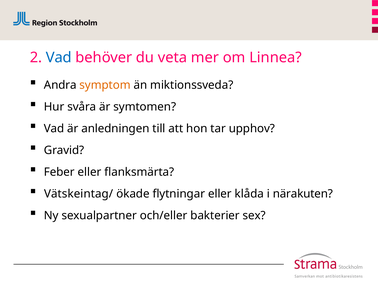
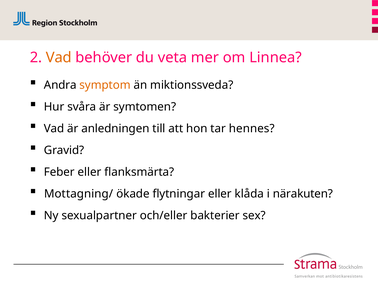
Vad colour: blue -> orange (59, 57)
upphov: upphov -> hennes (252, 128)
Vätskeintag/: Vätskeintag/ -> Mottagning/ (79, 193)
